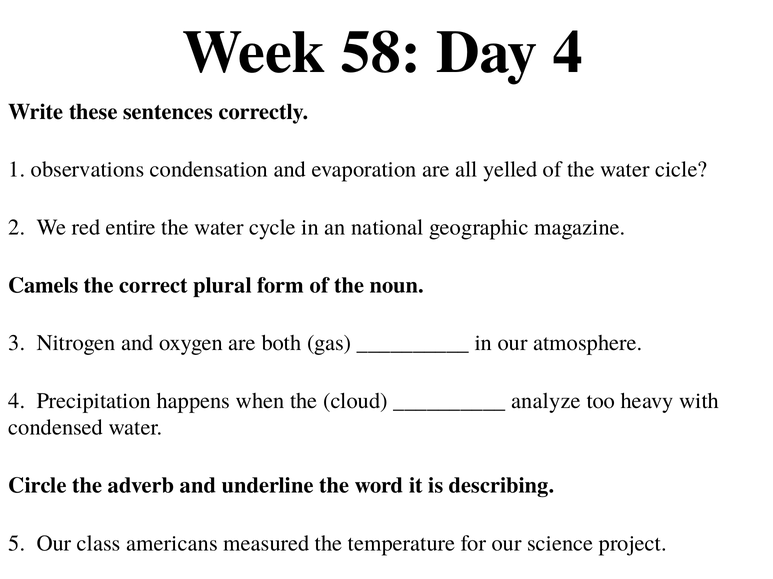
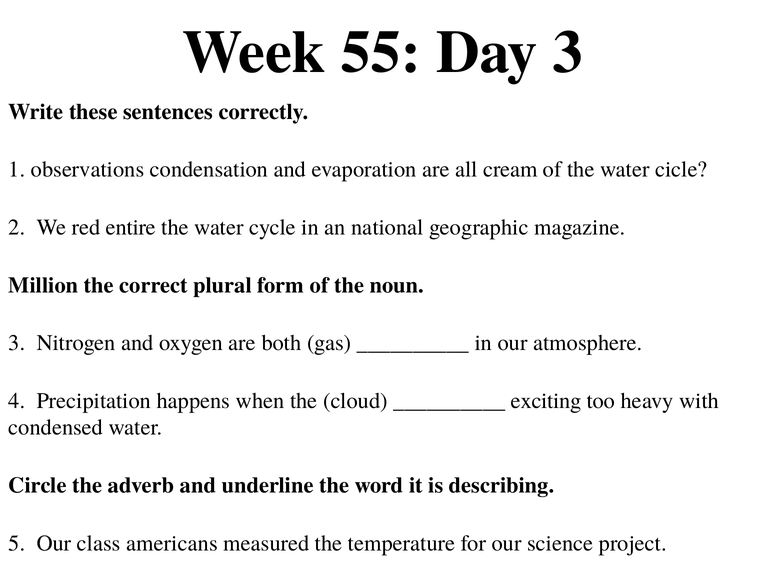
58: 58 -> 55 (381, 53)
Day 4: 4 -> 3 (568, 53)
yelled: yelled -> cream (510, 170)
Camels: Camels -> Million (43, 286)
analyze: analyze -> exciting (546, 401)
